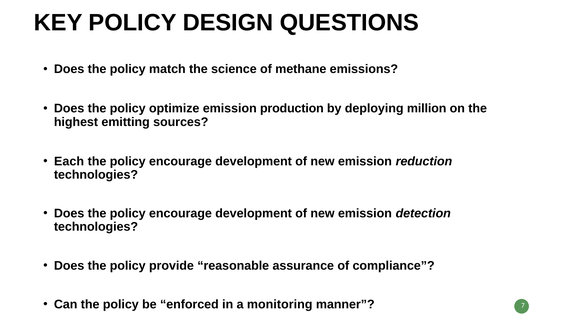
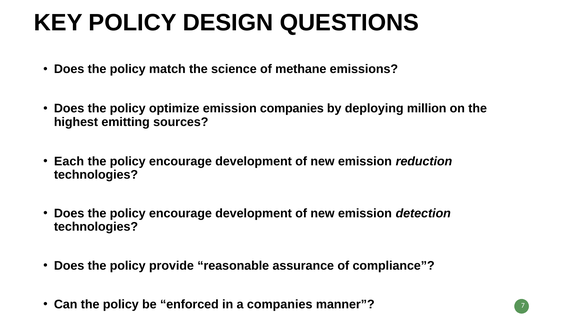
emission production: production -> companies (292, 108)
a monitoring: monitoring -> companies (280, 304)
